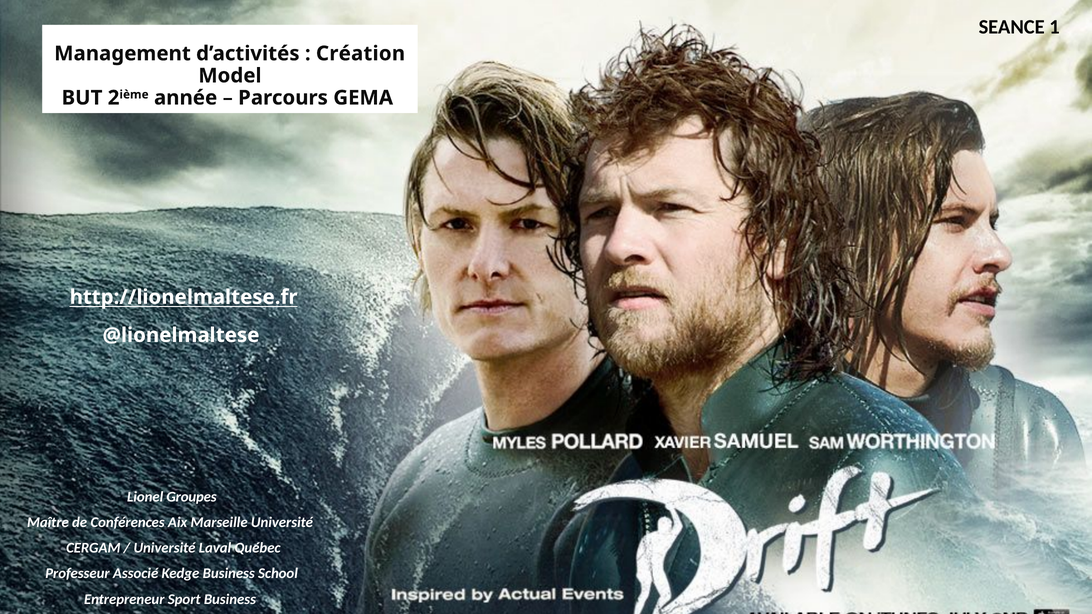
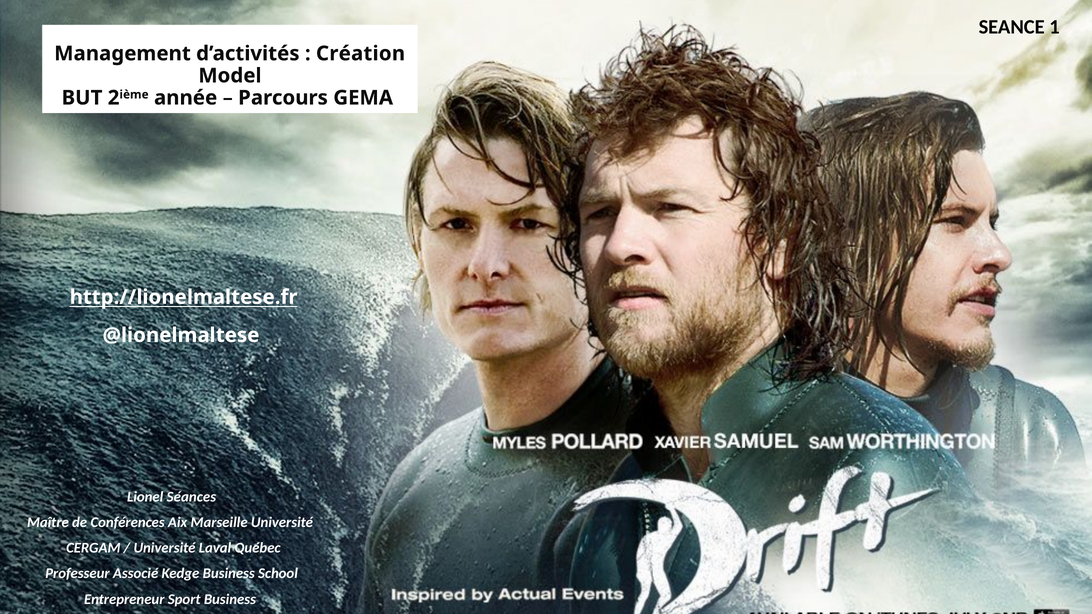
Groupes: Groupes -> Séances (191, 497)
